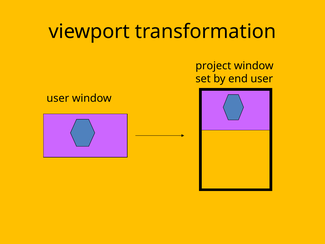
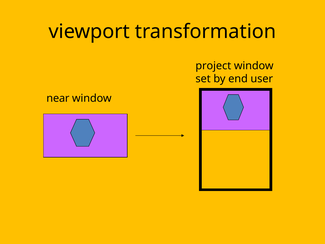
user: user -> near (58, 98)
